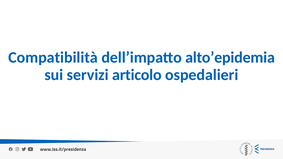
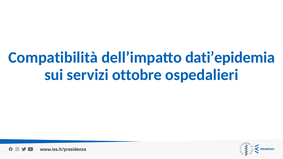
alto’epidemia: alto’epidemia -> dati’epidemia (230, 57)
articolo: articolo -> ottobre (137, 75)
